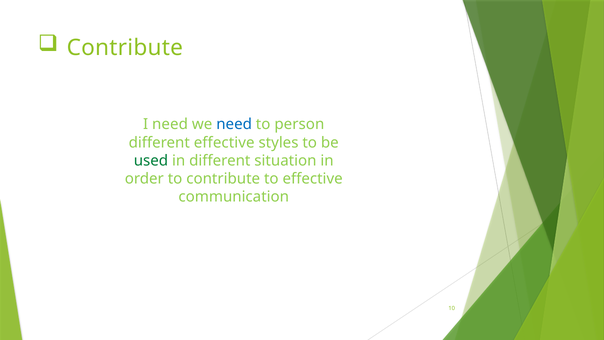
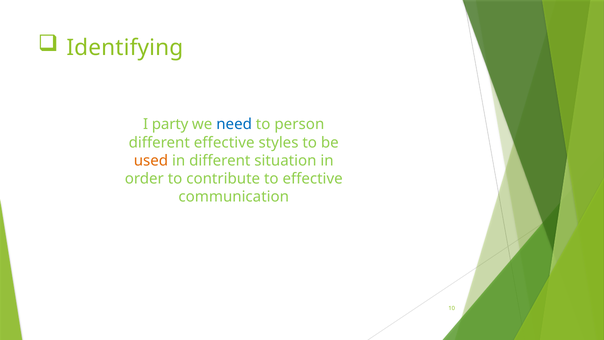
Contribute: Contribute -> Identifying (125, 48)
I need: need -> party (170, 124)
used colour: green -> orange (151, 161)
